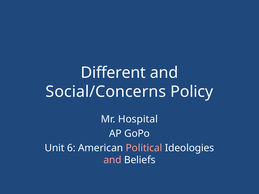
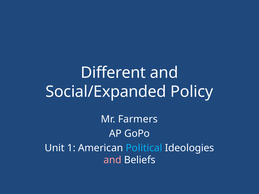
Social/Concerns: Social/Concerns -> Social/Expanded (106, 92)
Hospital: Hospital -> Farmers (138, 119)
6: 6 -> 1 (71, 148)
Political colour: pink -> light blue (144, 148)
